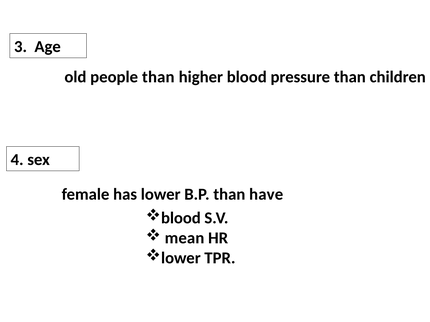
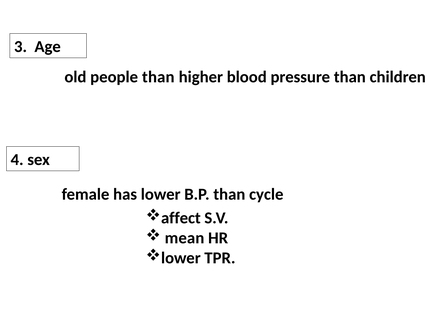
have: have -> cycle (266, 195)
blood: blood -> affect (181, 218)
